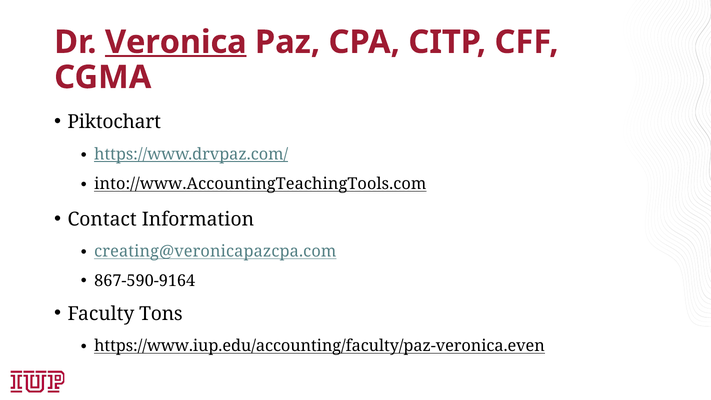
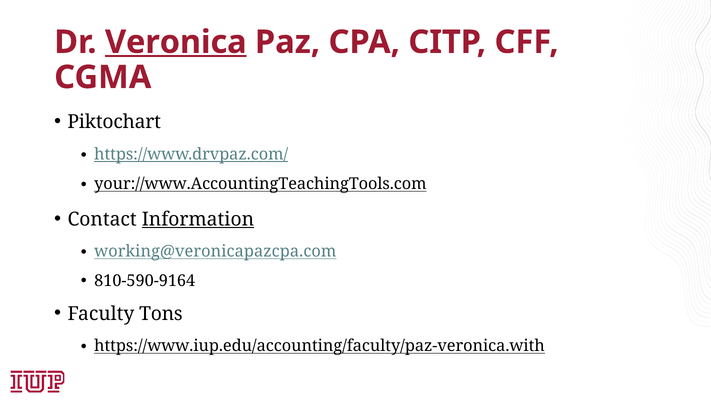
into://www.AccountingTeachingTools.com: into://www.AccountingTeachingTools.com -> your://www.AccountingTeachingTools.com (260, 184)
Information underline: none -> present (198, 219)
creating@veronicapazcpa.com: creating@veronicapazcpa.com -> working@veronicapazcpa.com (215, 251)
867-590-9164: 867-590-9164 -> 810-590-9164 (145, 281)
https://www.iup.edu/accounting/faculty/paz-veronica.even: https://www.iup.edu/accounting/faculty/paz-veronica.even -> https://www.iup.edu/accounting/faculty/paz-veronica.with (319, 346)
